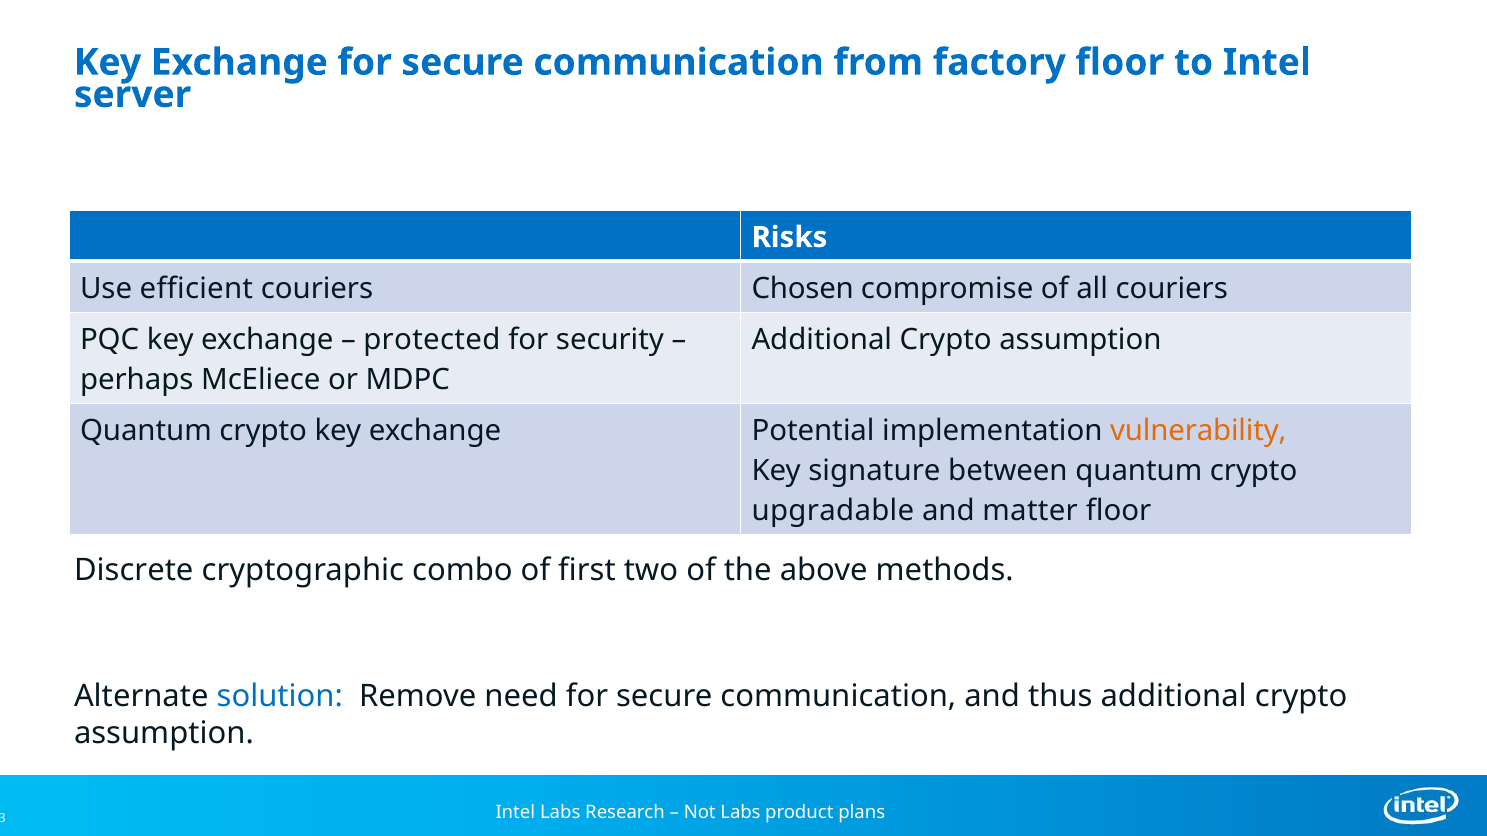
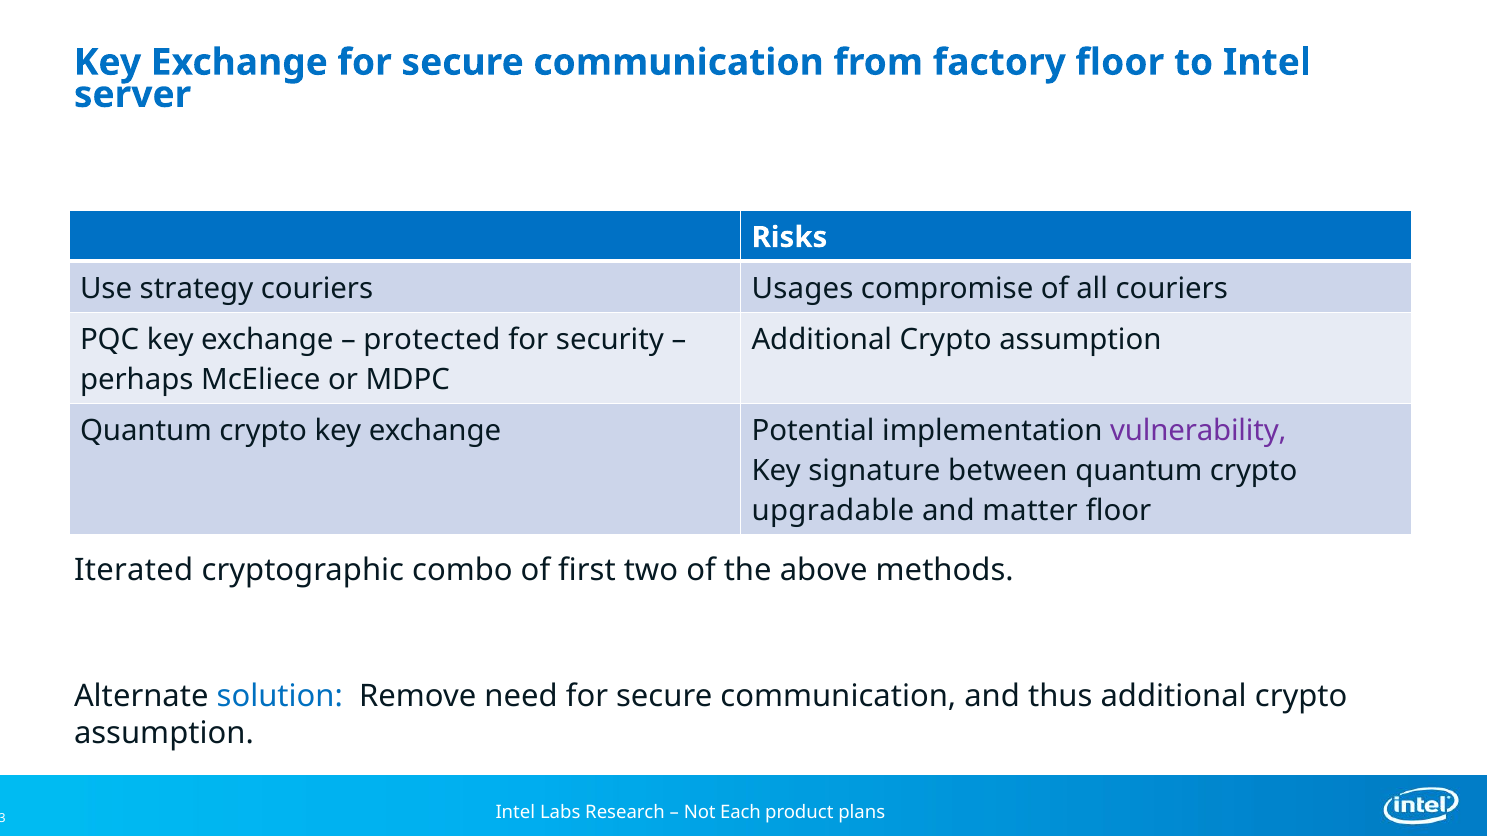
efficient: efficient -> strategy (196, 289)
Chosen: Chosen -> Usages (803, 289)
vulnerability colour: orange -> purple (1198, 431)
Discrete: Discrete -> Iterated (134, 570)
Labs: Labs -> Each (740, 813)
